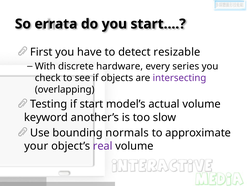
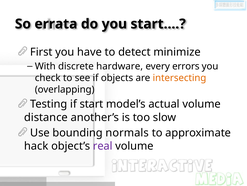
resizable: resizable -> minimize (177, 52)
series: series -> errors (186, 66)
intersecting colour: purple -> orange (179, 78)
keyword: keyword -> distance (46, 117)
your: your -> hack (36, 145)
